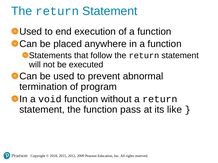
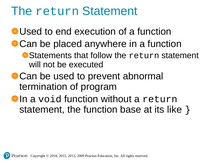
pass: pass -> base (131, 110)
